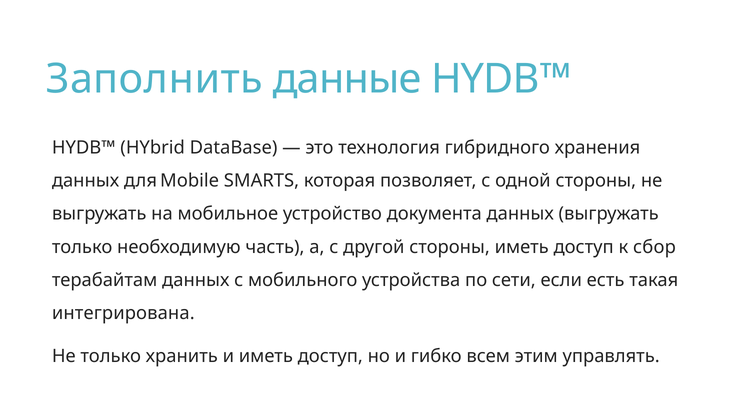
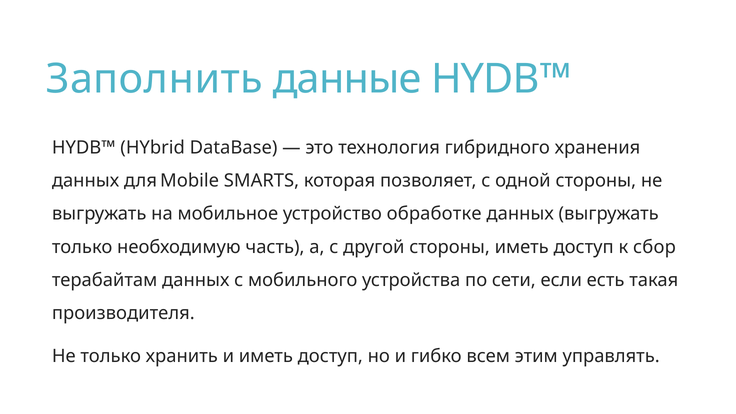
документа: документа -> обработке (434, 214)
интегрирована: интегрирована -> производителя (123, 313)
